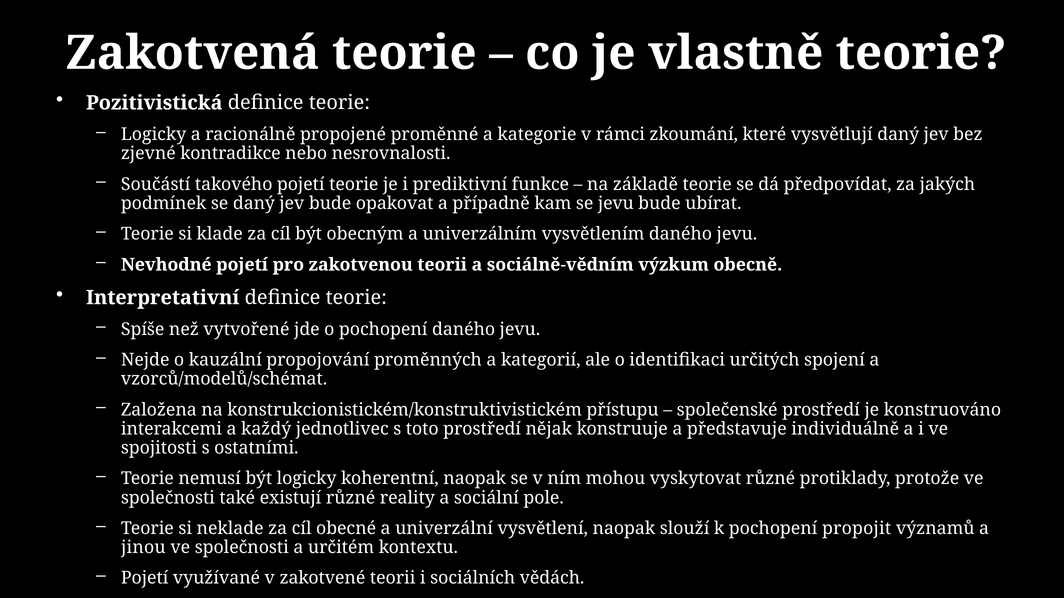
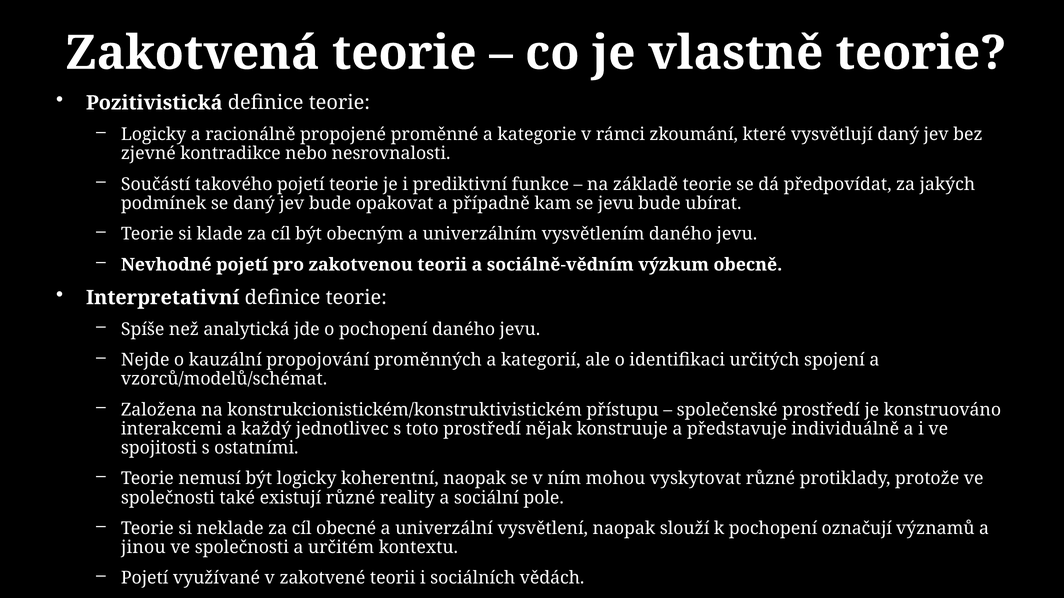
vytvořené: vytvořené -> analytická (247, 329)
propojit: propojit -> označují (857, 529)
